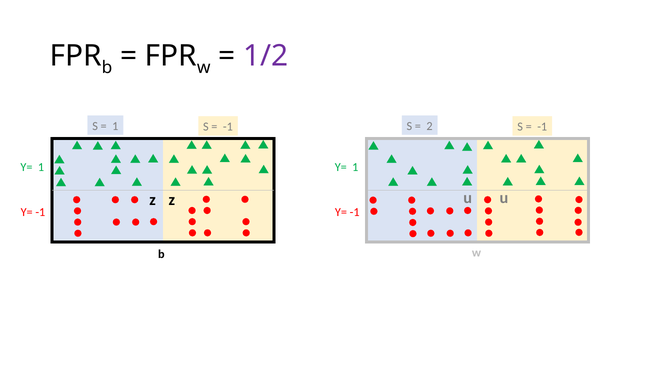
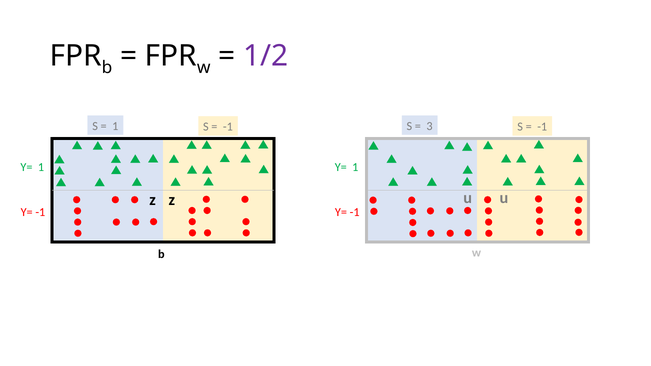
2: 2 -> 3 (430, 126)
